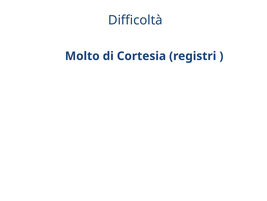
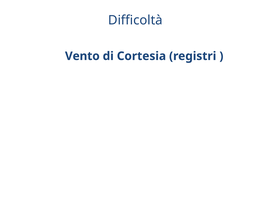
Molto: Molto -> Vento (82, 56)
